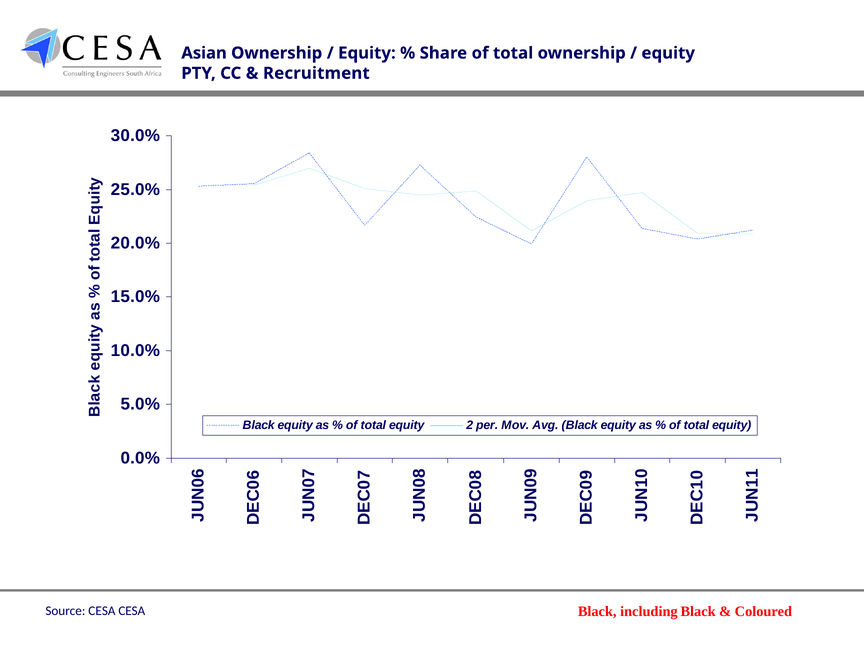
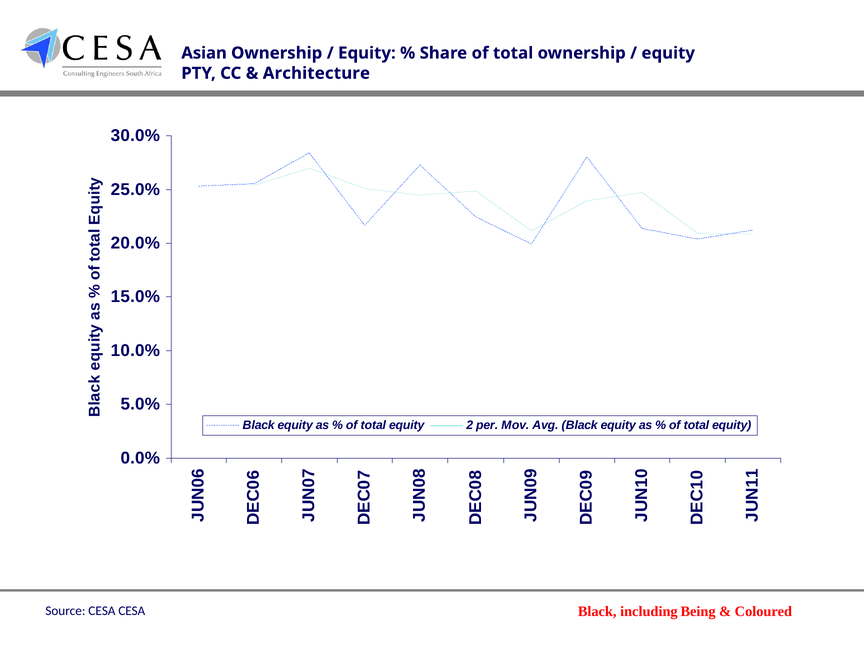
Recruitment: Recruitment -> Architecture (316, 73)
including Black: Black -> Being (698, 611)
